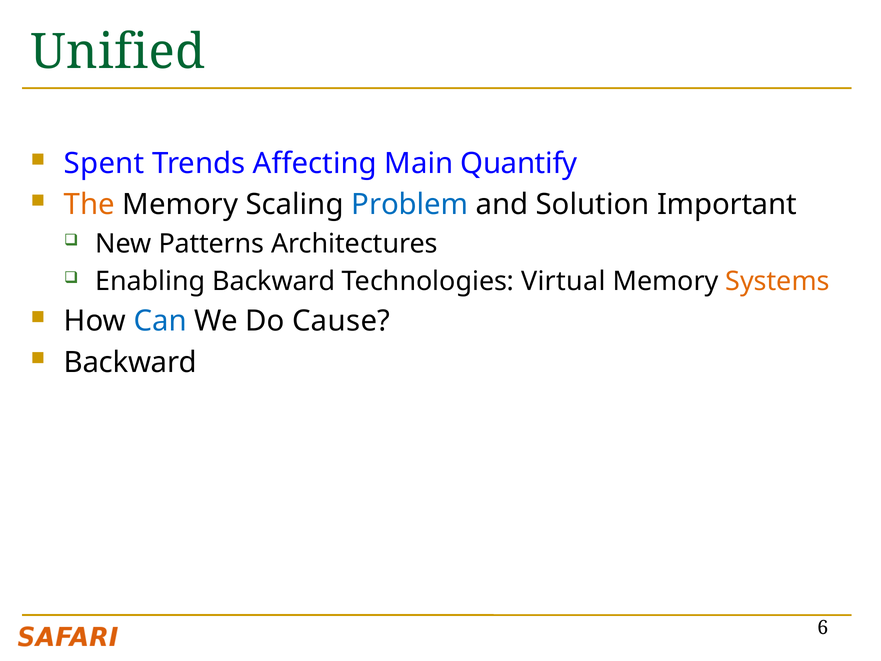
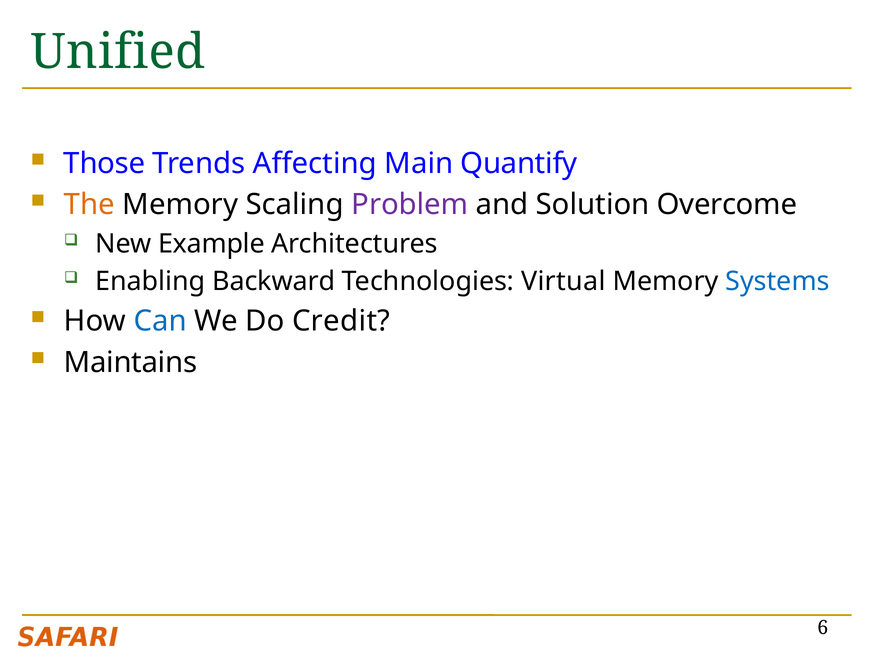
Spent: Spent -> Those (104, 164)
Problem colour: blue -> purple (410, 205)
Important: Important -> Overcome (727, 205)
Patterns: Patterns -> Example (211, 244)
Systems colour: orange -> blue (777, 281)
Cause: Cause -> Credit (341, 321)
Backward: Backward -> Maintains (130, 362)
